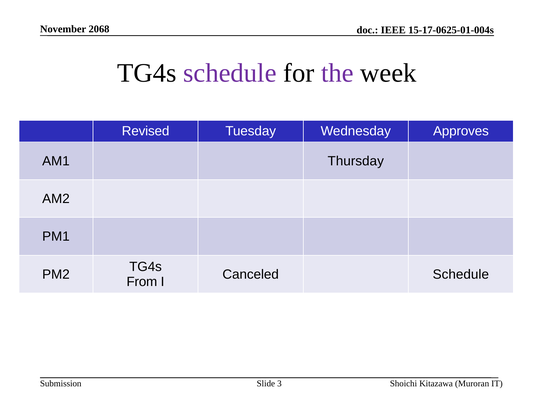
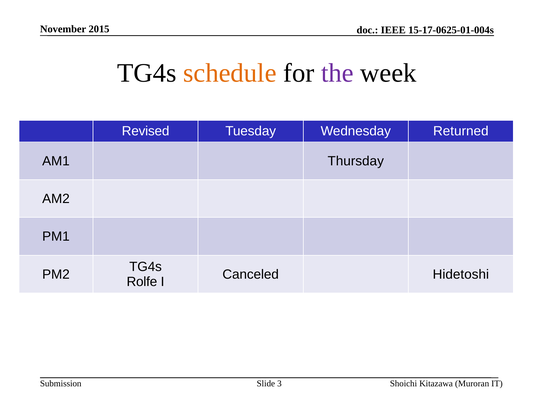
2068: 2068 -> 2015 (99, 29)
schedule colour: purple -> orange (230, 73)
Approves: Approves -> Returned (461, 131)
Canceled Schedule: Schedule -> Hidetoshi (461, 275)
From: From -> Rolfe (142, 282)
